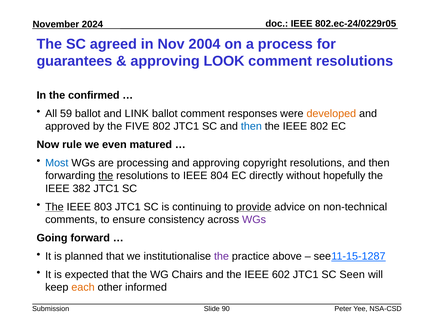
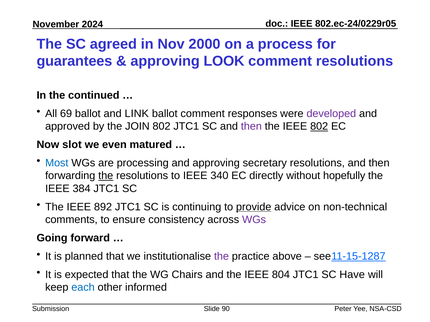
2004: 2004 -> 2000 (205, 44)
confirmed: confirmed -> continued (94, 95)
59: 59 -> 69 (66, 114)
developed colour: orange -> purple (331, 114)
FIVE: FIVE -> JOIN (137, 127)
then colour: blue -> purple (251, 127)
802 underline: none -> present (319, 127)
rule: rule -> slot (72, 145)
copyright: copyright -> secretary (265, 163)
804: 804 -> 340 (219, 176)
382: 382 -> 384 (82, 189)
The underline: present -> none (54, 207)
803: 803 -> 892 (103, 207)
602: 602 -> 804 (281, 275)
Seen: Seen -> Have (352, 275)
each colour: orange -> blue (83, 288)
